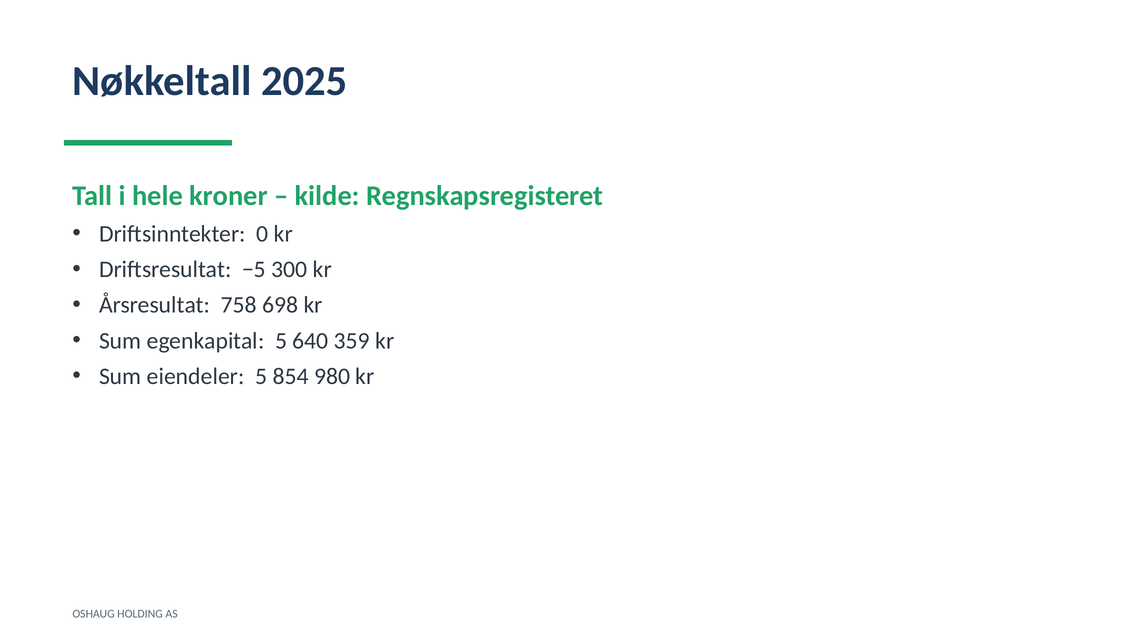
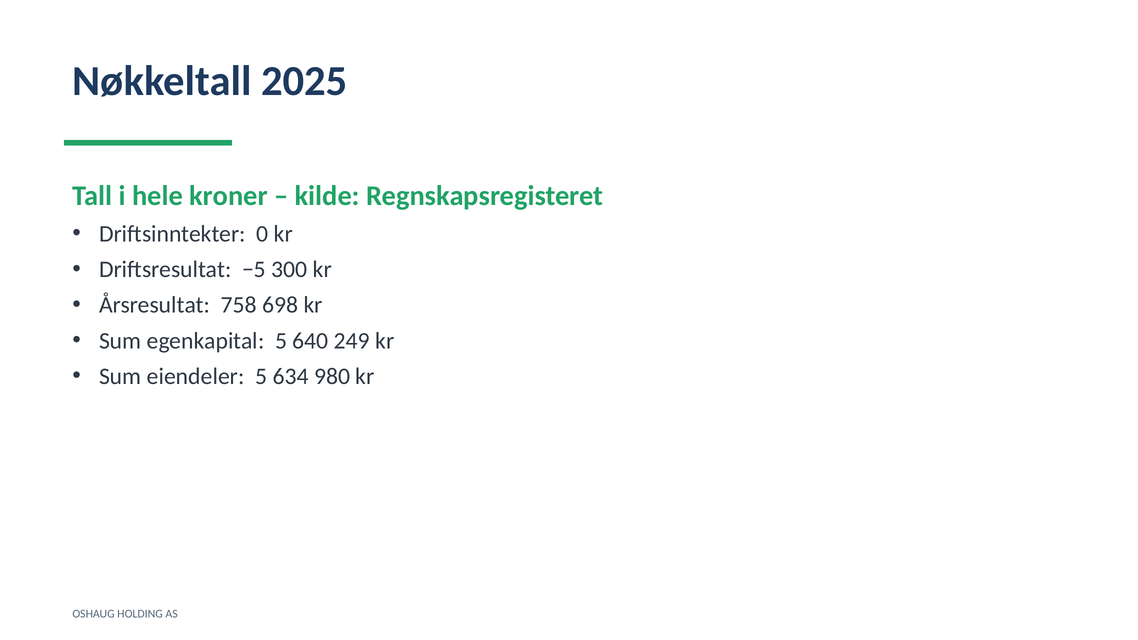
359: 359 -> 249 (352, 341)
854: 854 -> 634 (291, 376)
